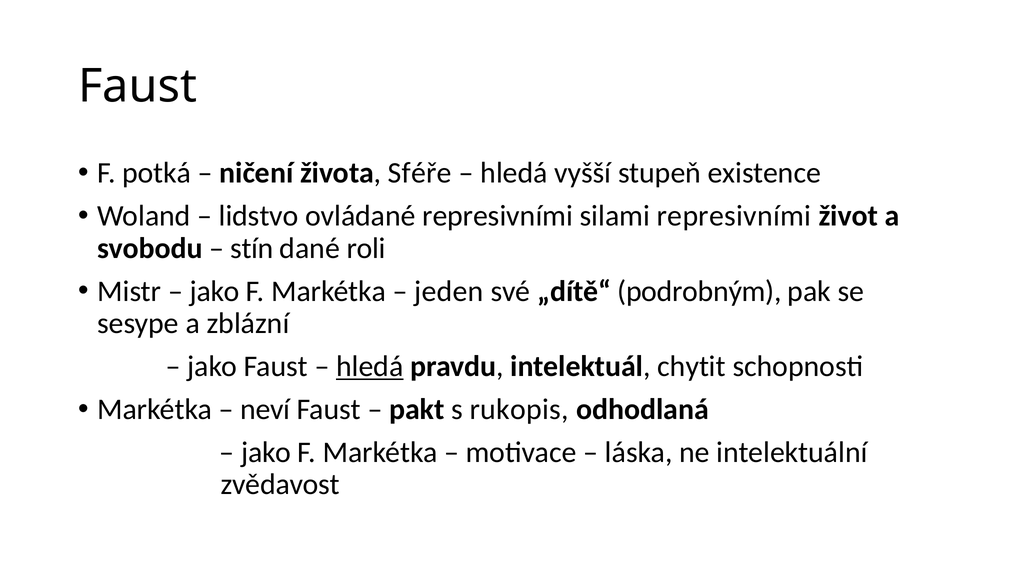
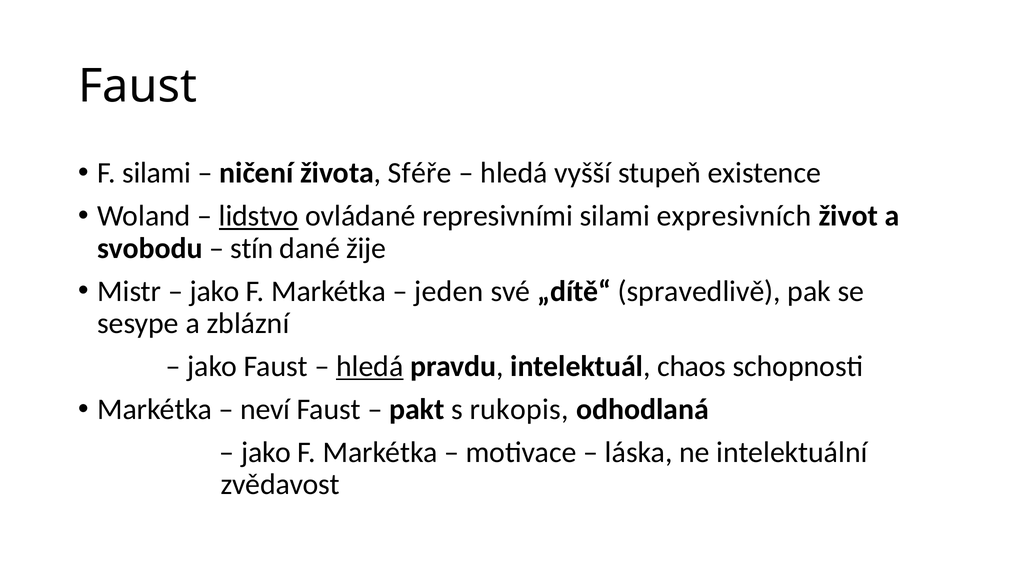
F potká: potká -> silami (157, 173)
lidstvo underline: none -> present (259, 216)
silami represivními: represivními -> expresivních (734, 216)
roli: roli -> žije (366, 248)
podrobným: podrobným -> spravedlivě (699, 291)
chytit: chytit -> chaos (692, 366)
